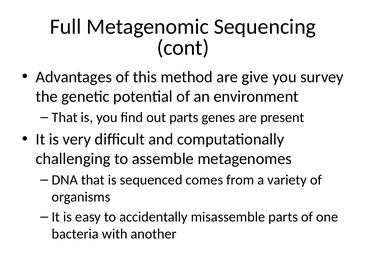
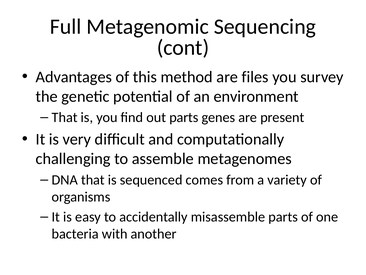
give: give -> files (255, 77)
